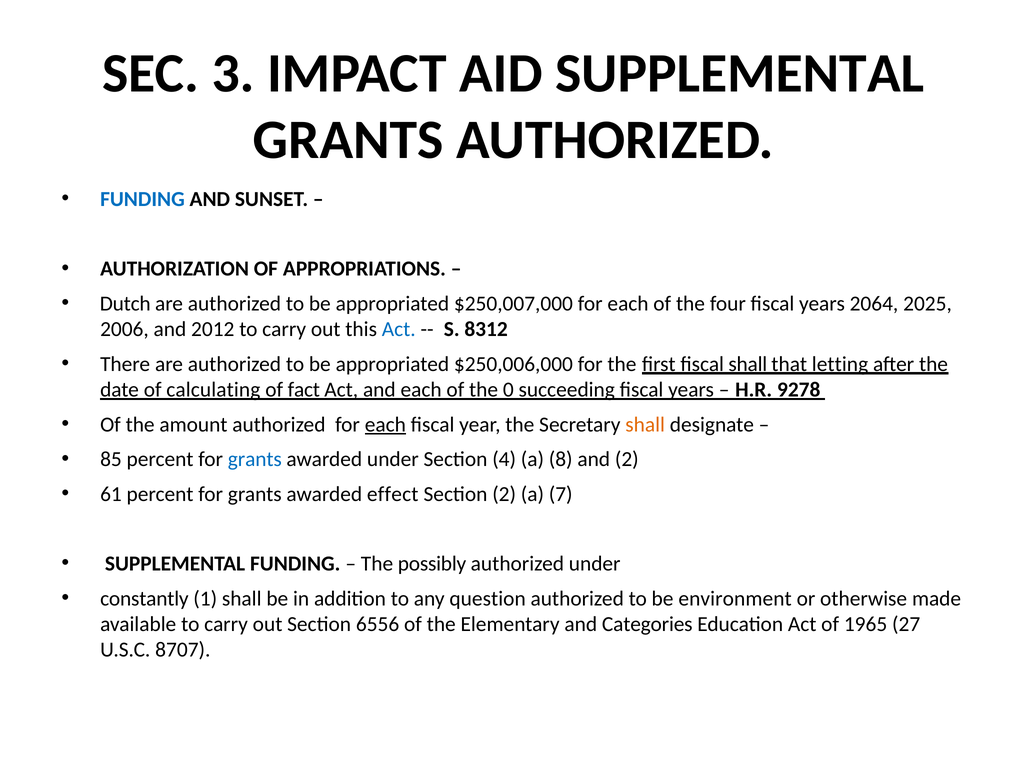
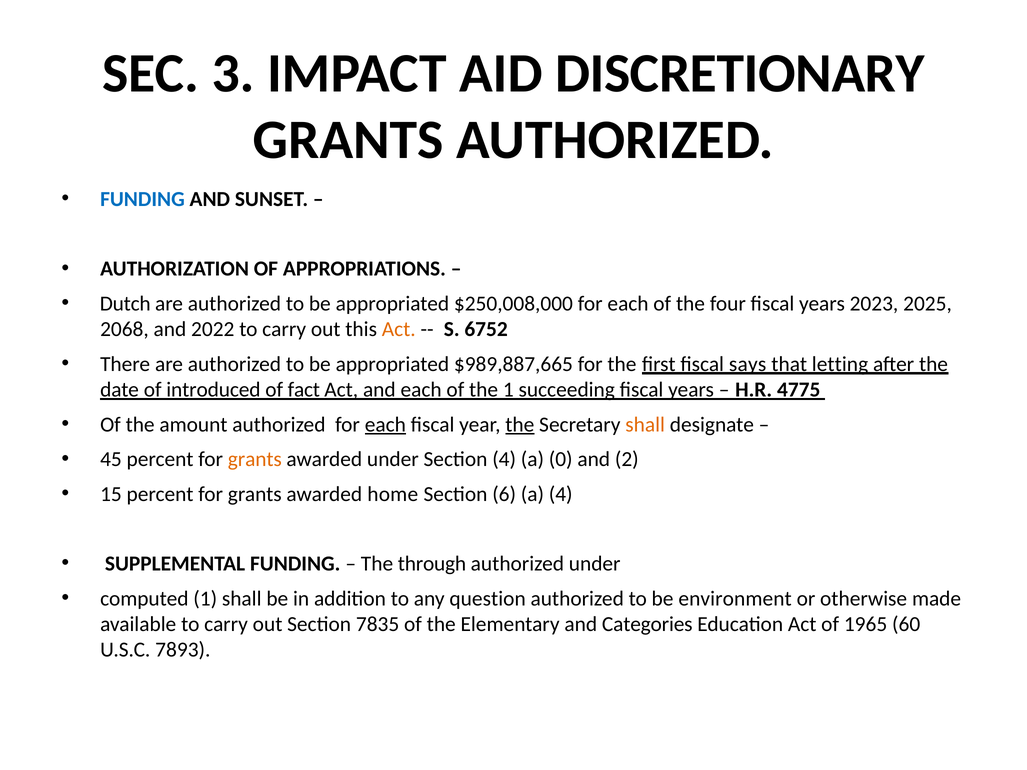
AID SUPPLEMENTAL: SUPPLEMENTAL -> DISCRETIONARY (740, 73)
$250,007,000: $250,007,000 -> $250,008,000 (513, 304)
2064: 2064 -> 2023 (874, 304)
2006: 2006 -> 2068 (124, 329)
2012: 2012 -> 2022 (213, 329)
Act colour: blue -> orange (399, 329)
8312: 8312 -> 6752 (486, 329)
$250,006,000: $250,006,000 -> $989,887,665 (513, 364)
fiscal shall: shall -> says (748, 364)
calculating: calculating -> introduced (213, 390)
the 0: 0 -> 1 (508, 390)
9278: 9278 -> 4775 (799, 390)
the underline: none -> present (520, 425)
85: 85 -> 45 (111, 459)
grants colour: blue -> orange (255, 459)
8: 8 -> 0 (561, 459)
61: 61 -> 15 (111, 494)
effect: effect -> home (393, 494)
Section 2: 2 -> 6 (504, 494)
a 7: 7 -> 4 (561, 494)
possibly: possibly -> through (432, 564)
constantly: constantly -> computed (144, 599)
6556: 6556 -> 7835 (378, 624)
27: 27 -> 60 (906, 624)
8707: 8707 -> 7893 (183, 650)
